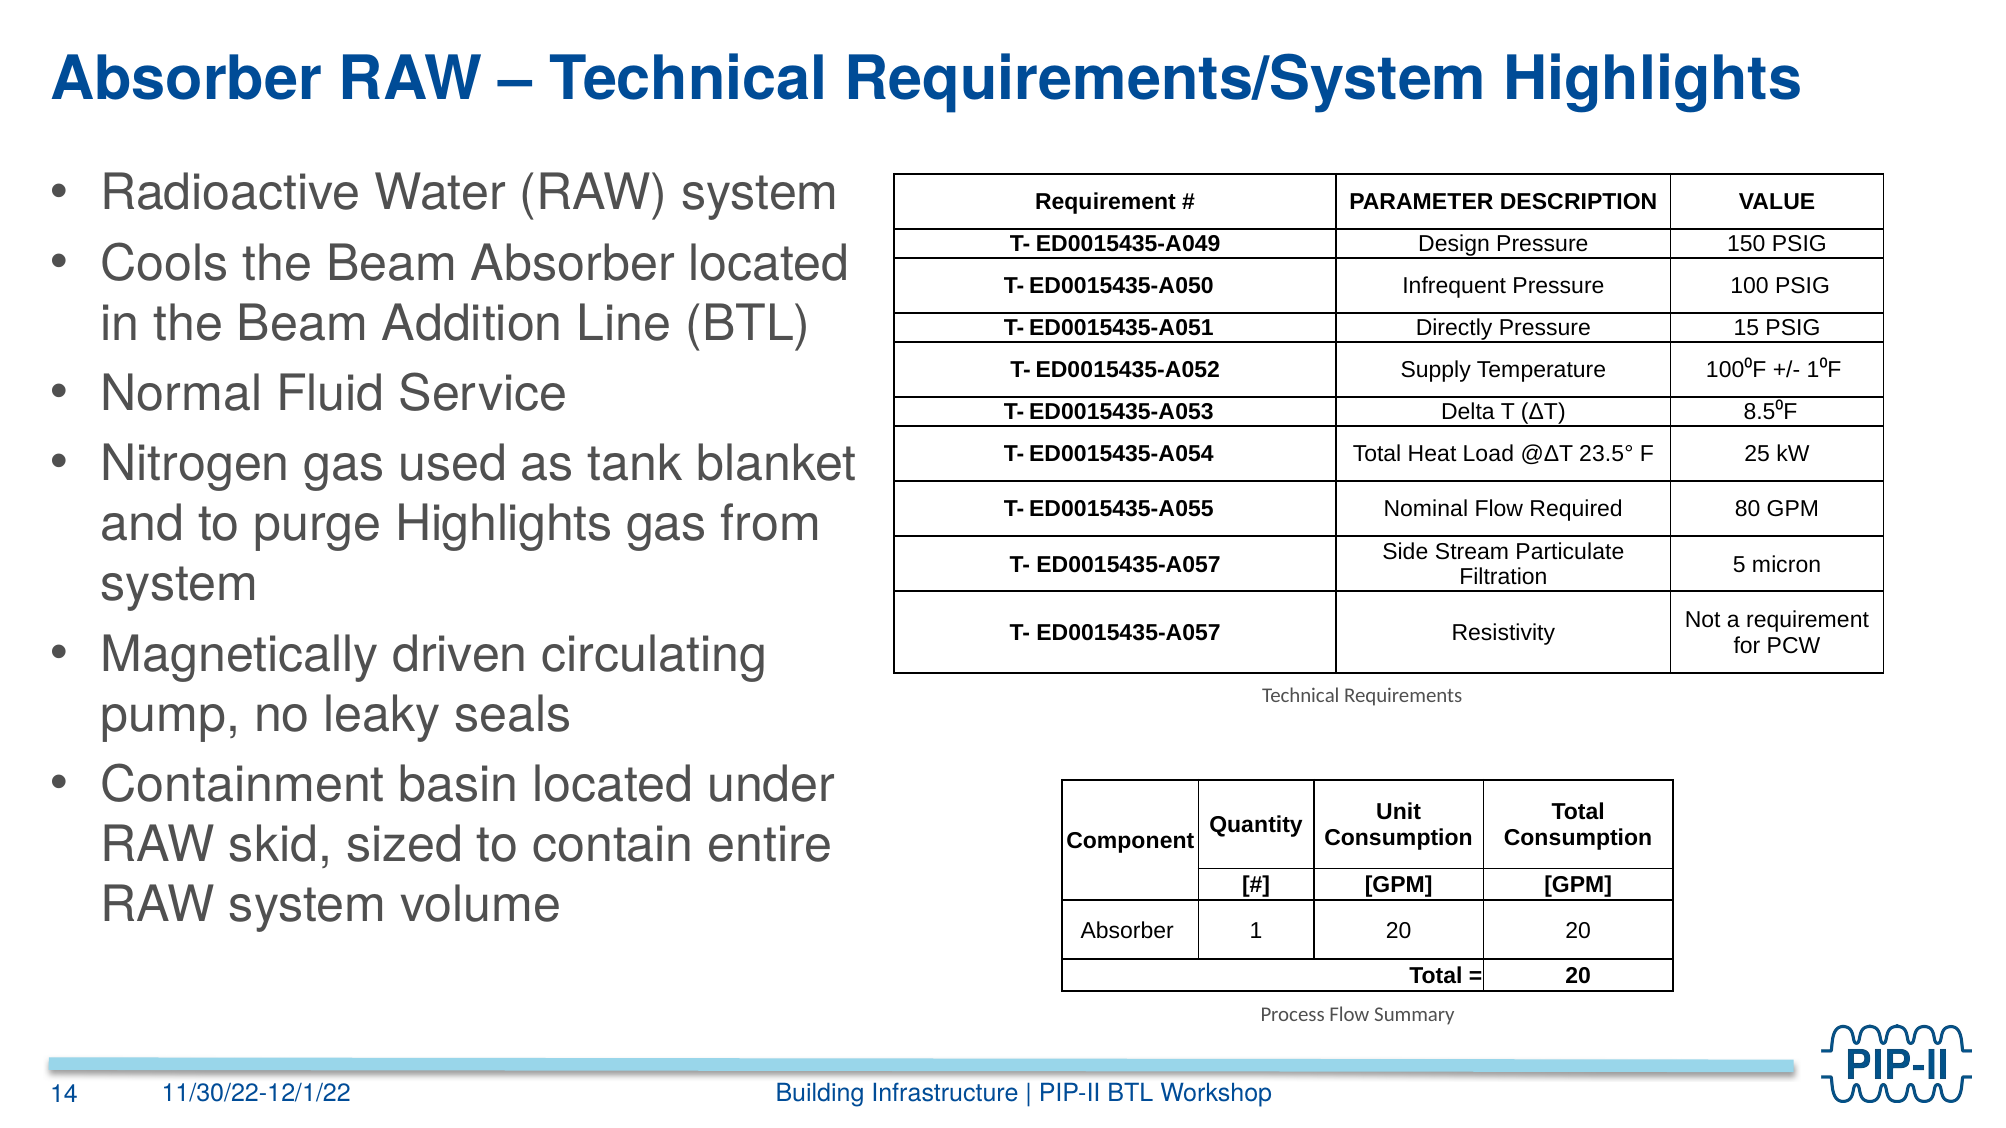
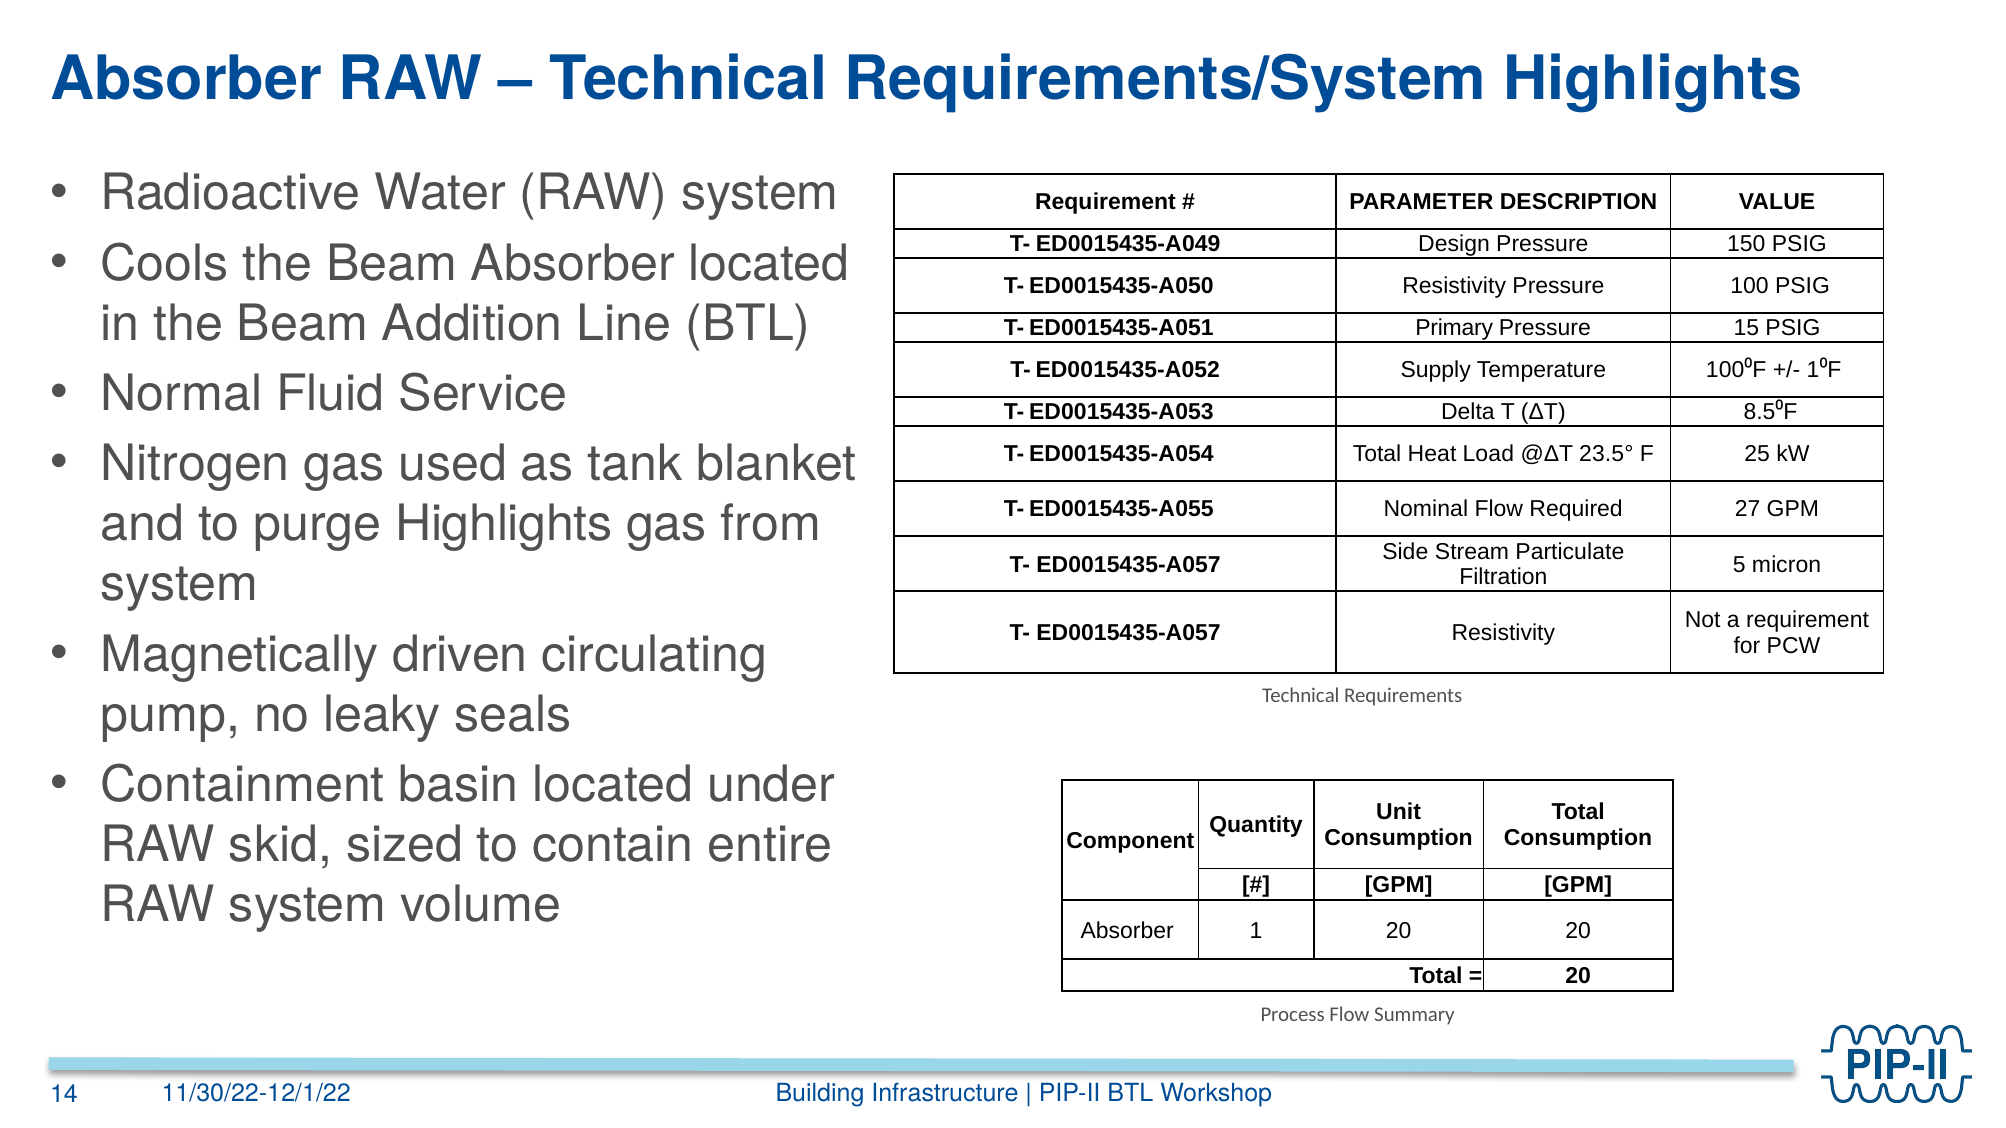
ED0015435-A050 Infrequent: Infrequent -> Resistivity (1454, 286)
Directly: Directly -> Primary (1454, 328)
80: 80 -> 27 (1748, 510)
